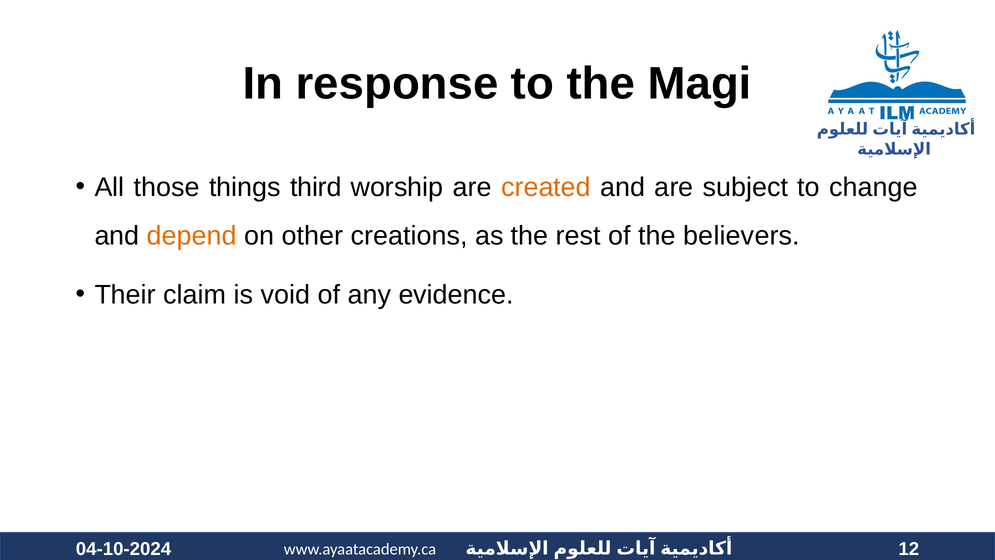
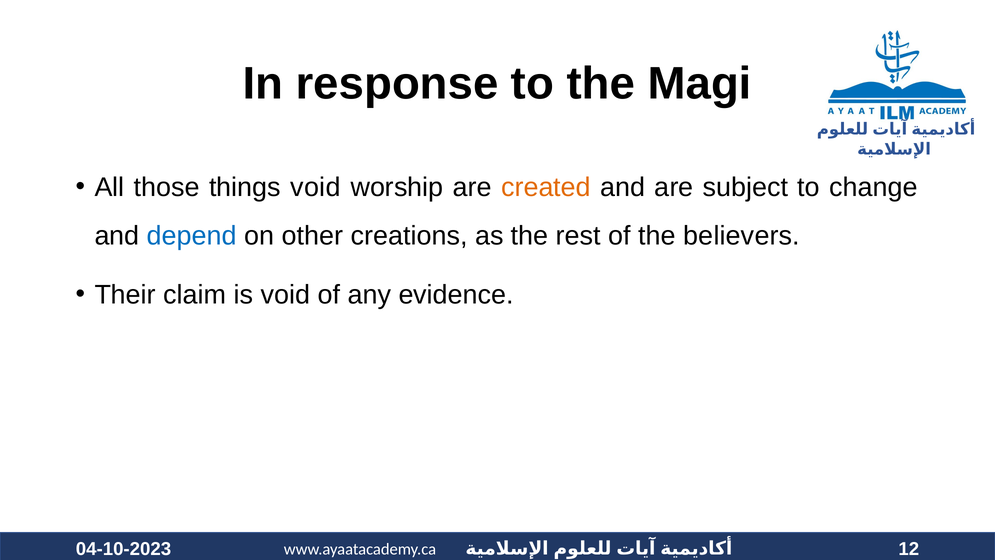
things third: third -> void (316, 187)
depend colour: orange -> blue (192, 236)
04-10-2024: 04-10-2024 -> 04-10-2023 (124, 549)
